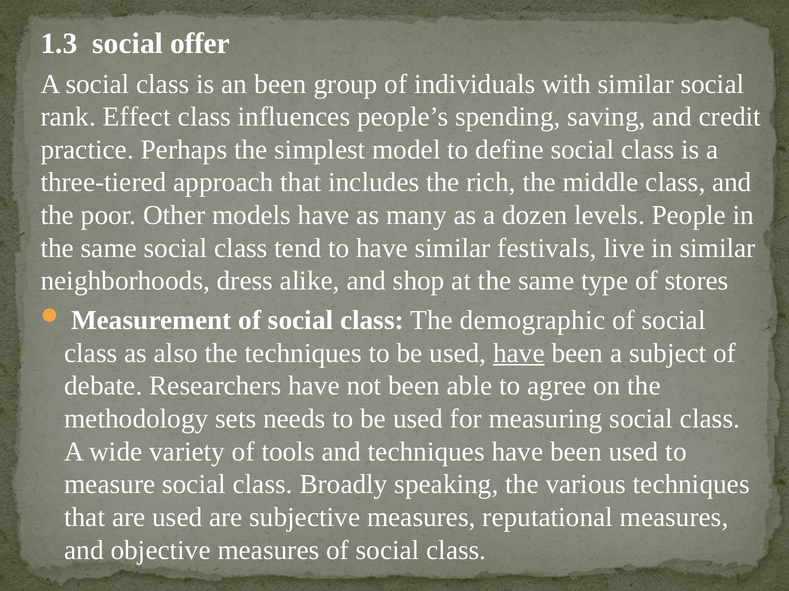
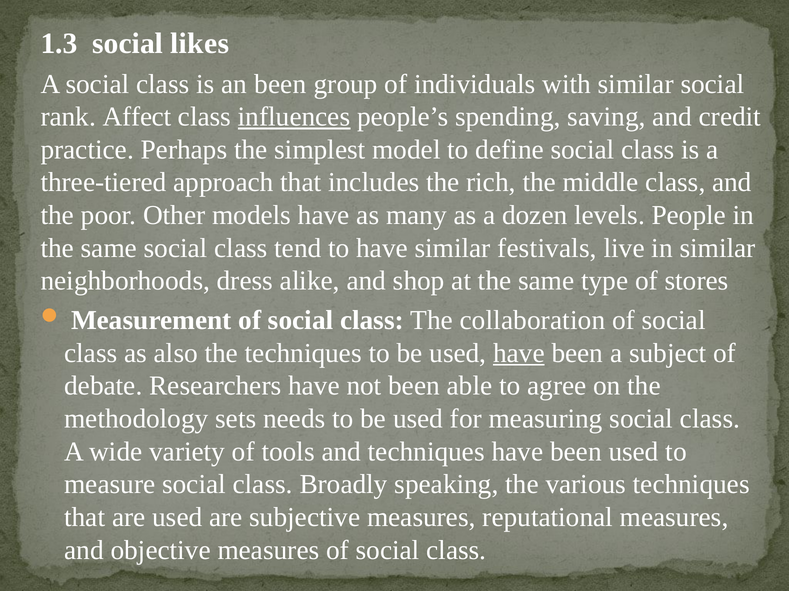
offer: offer -> likes (200, 43)
Effect: Effect -> Affect (137, 117)
influences underline: none -> present (294, 117)
demographic: demographic -> collaboration (533, 321)
